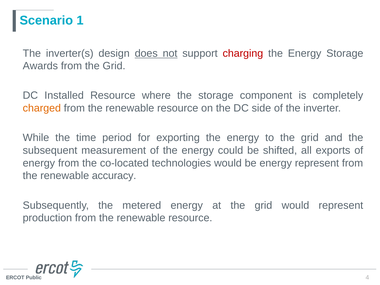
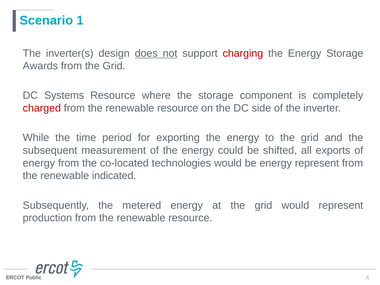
Installed: Installed -> Systems (64, 96)
charged colour: orange -> red (42, 108)
accuracy: accuracy -> indicated (114, 176)
